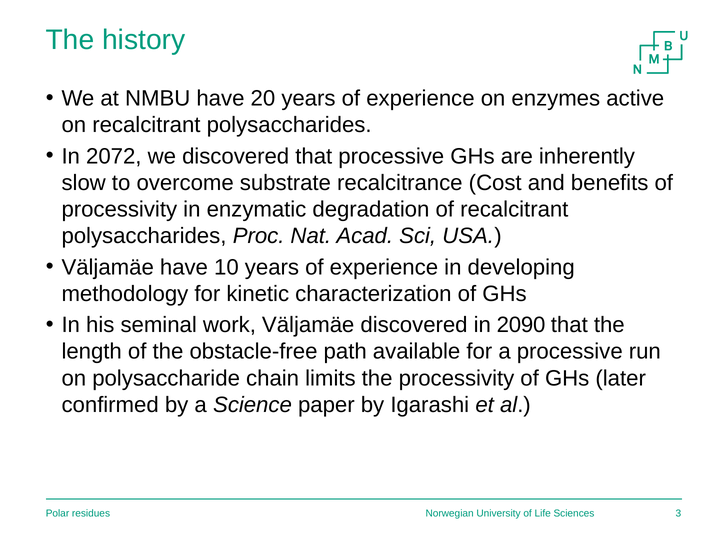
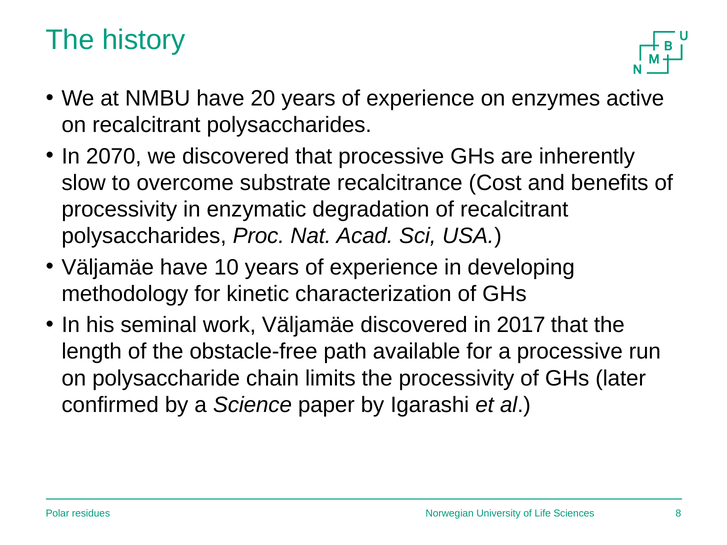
2072: 2072 -> 2070 (114, 156)
2090: 2090 -> 2017 (521, 325)
3: 3 -> 8 (678, 513)
